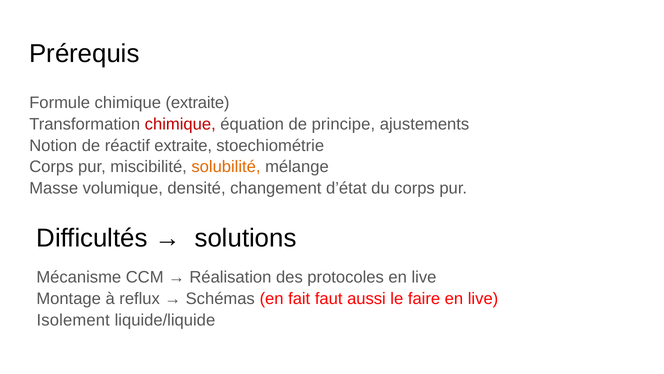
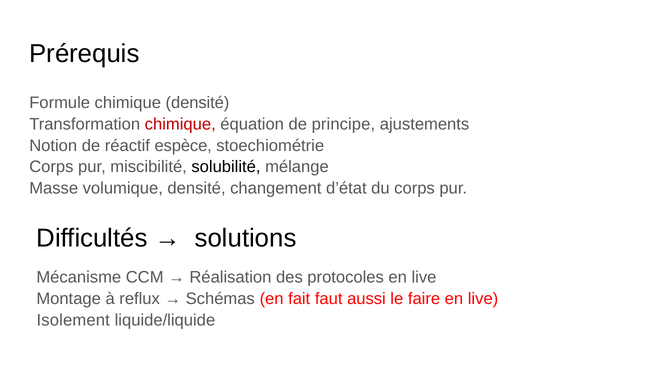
chimique extraite: extraite -> densité (197, 103)
réactif extraite: extraite -> espèce (183, 145)
solubilité colour: orange -> black (226, 167)
